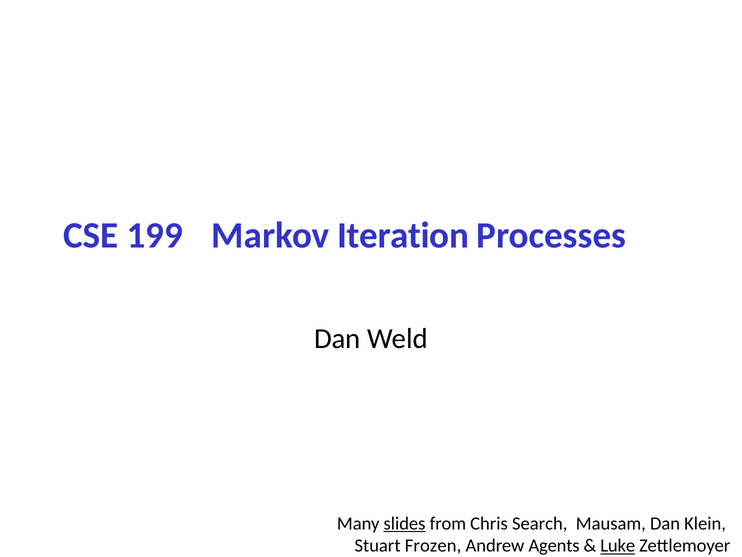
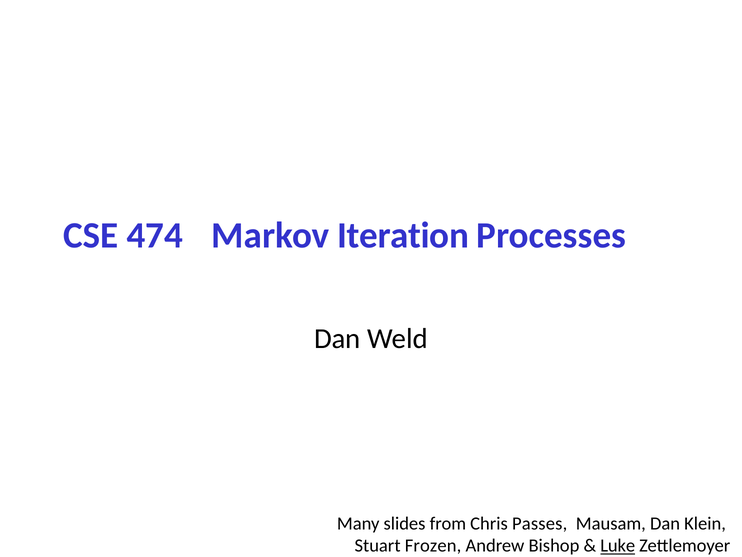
199: 199 -> 474 (155, 235)
slides underline: present -> none (404, 523)
Search: Search -> Passes (540, 523)
Agents: Agents -> Bishop (554, 545)
